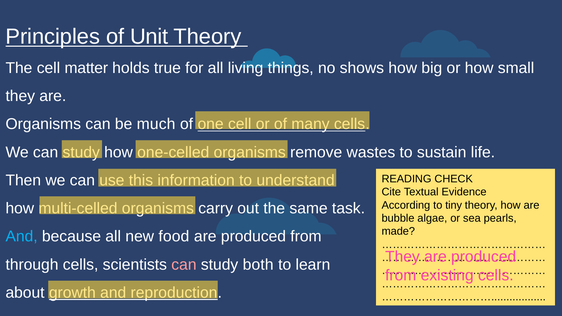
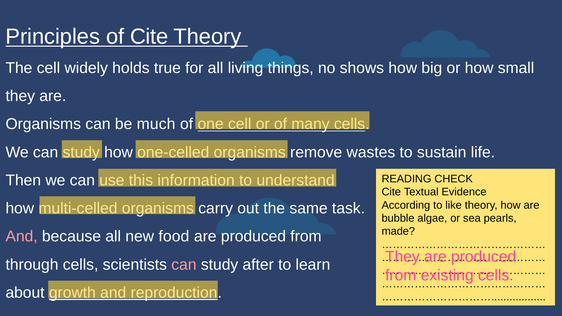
of Unit: Unit -> Cite (149, 37)
matter: matter -> widely (86, 68)
tiny: tiny -> like (454, 205)
And colour: light blue -> pink (22, 237)
both: both -> after (258, 265)
